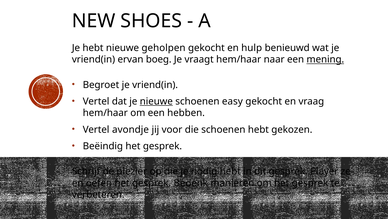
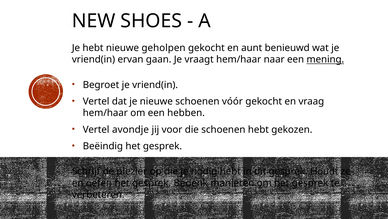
hulp: hulp -> aunt (252, 48)
boeg: boeg -> gaan (159, 59)
nieuwe underline: present -> none (156, 101)
easy: easy -> vóór (232, 101)
Player: Player -> Houdt (324, 171)
